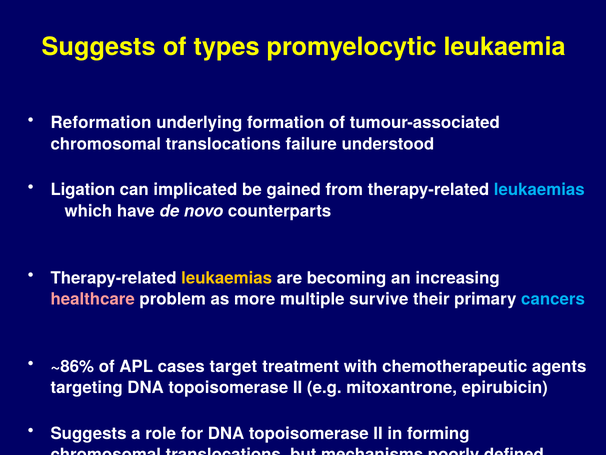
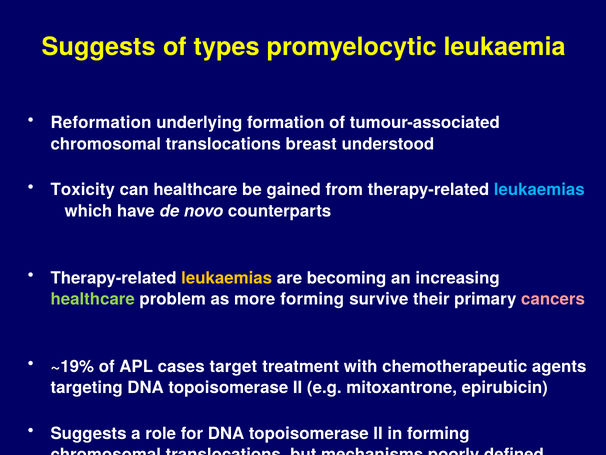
failure: failure -> breast (311, 144)
Ligation: Ligation -> Toxicity (83, 190)
can implicated: implicated -> healthcare (195, 190)
healthcare colour: pink -> light green (93, 299)
more multiple: multiple -> forming (312, 299)
cancers colour: light blue -> pink (553, 299)
~86%: ~86% -> ~19% (72, 366)
